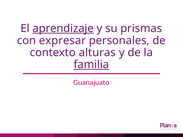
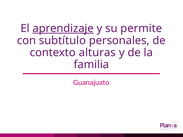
prismas: prismas -> permite (141, 28)
expresar: expresar -> subtítulo (62, 41)
familia underline: present -> none (91, 65)
